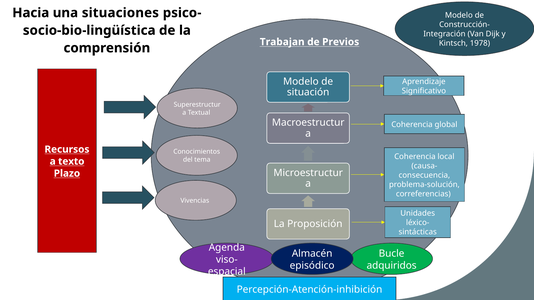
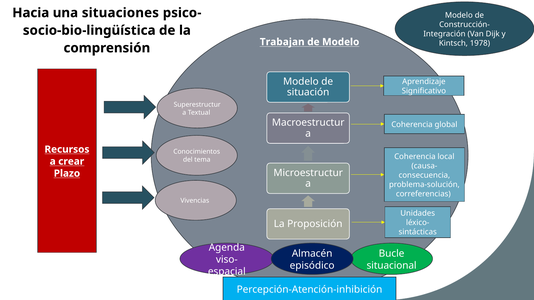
de Previos: Previos -> Modelo (341, 42)
texto: texto -> crear (71, 162)
adquiridos: adquiridos -> situacional (392, 266)
